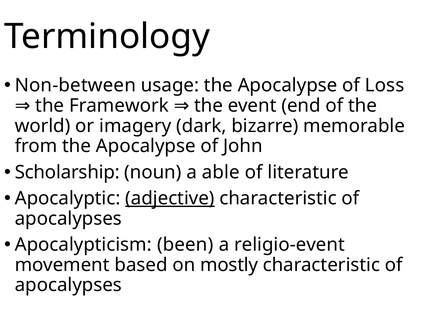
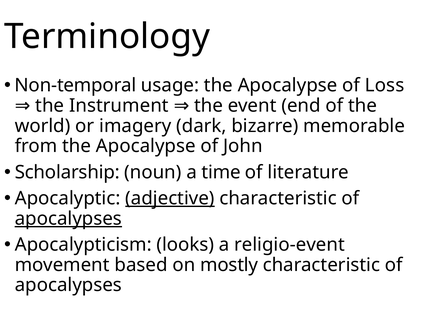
Non-between: Non-between -> Non-temporal (76, 85)
Framework: Framework -> Instrument (119, 106)
able: able -> time (221, 172)
apocalypses underline: none -> present (68, 218)
been: been -> looks (185, 244)
